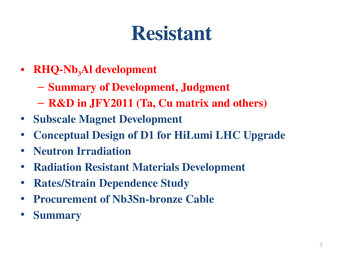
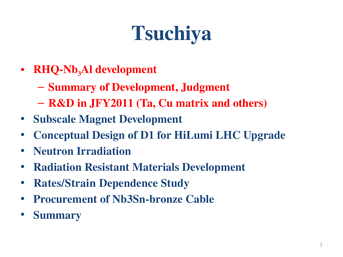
Resistant: Resistant -> Tsuchiya (172, 33)
